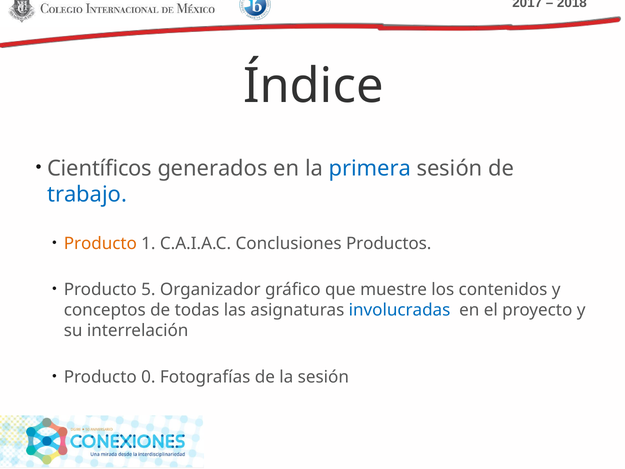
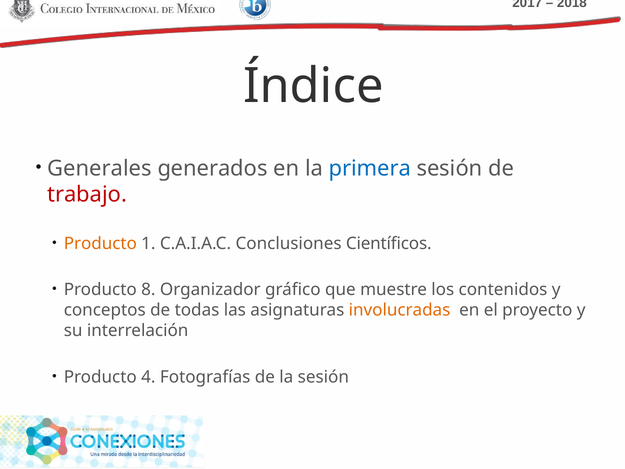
Científicos: Científicos -> Generales (100, 168)
trabajo colour: blue -> red (87, 195)
Productos: Productos -> Científicos (389, 243)
5: 5 -> 8 (148, 289)
involucradas colour: blue -> orange (400, 310)
0: 0 -> 4 (148, 377)
